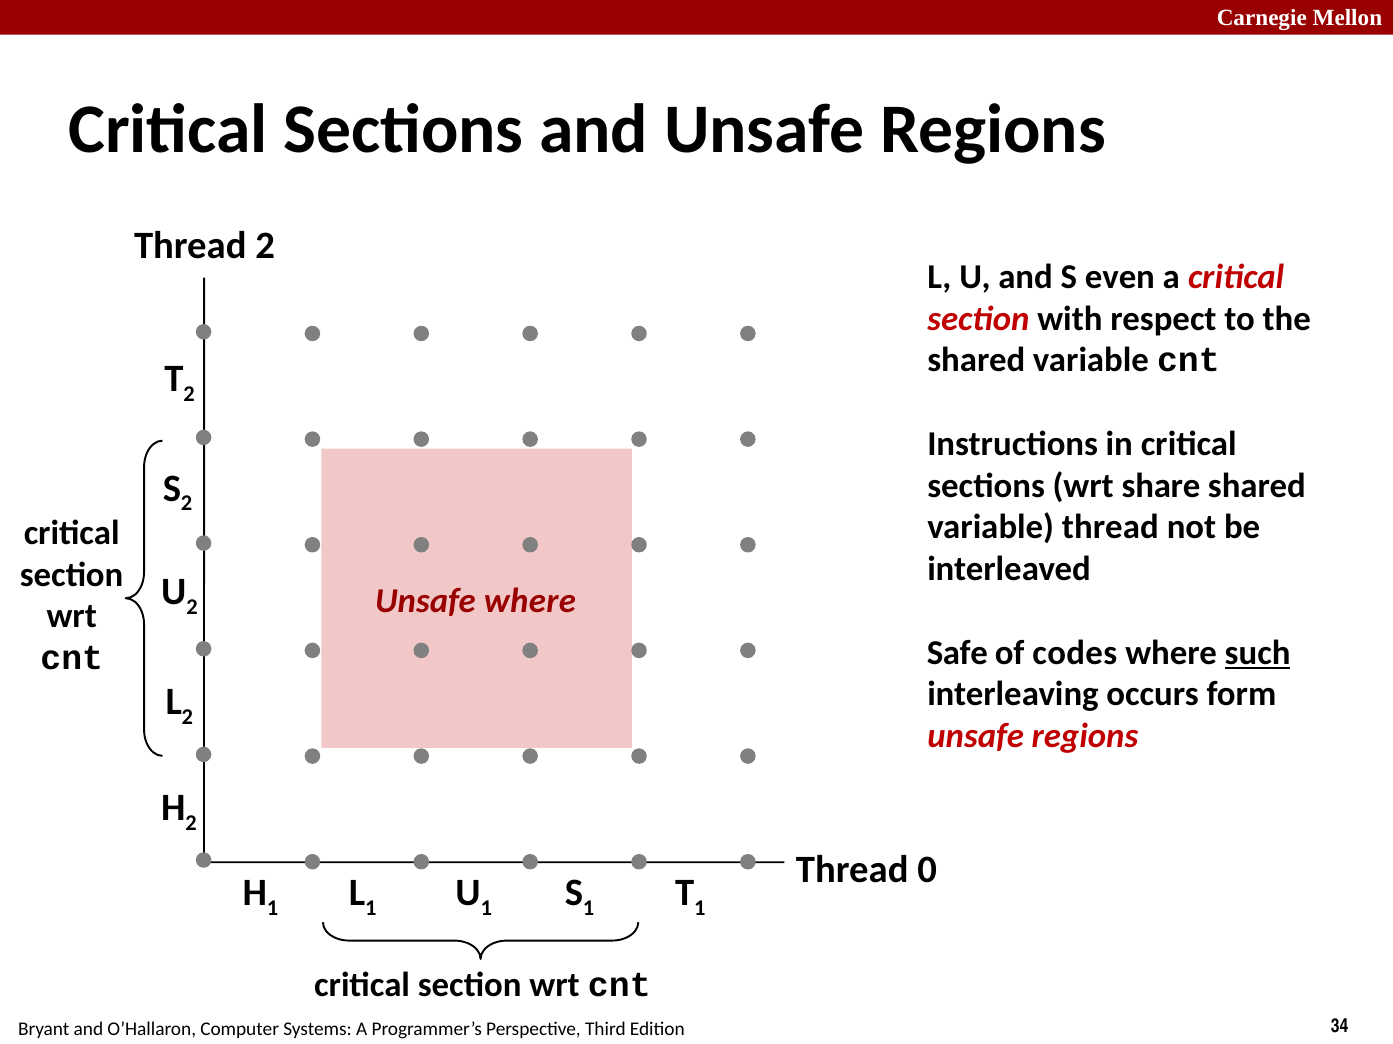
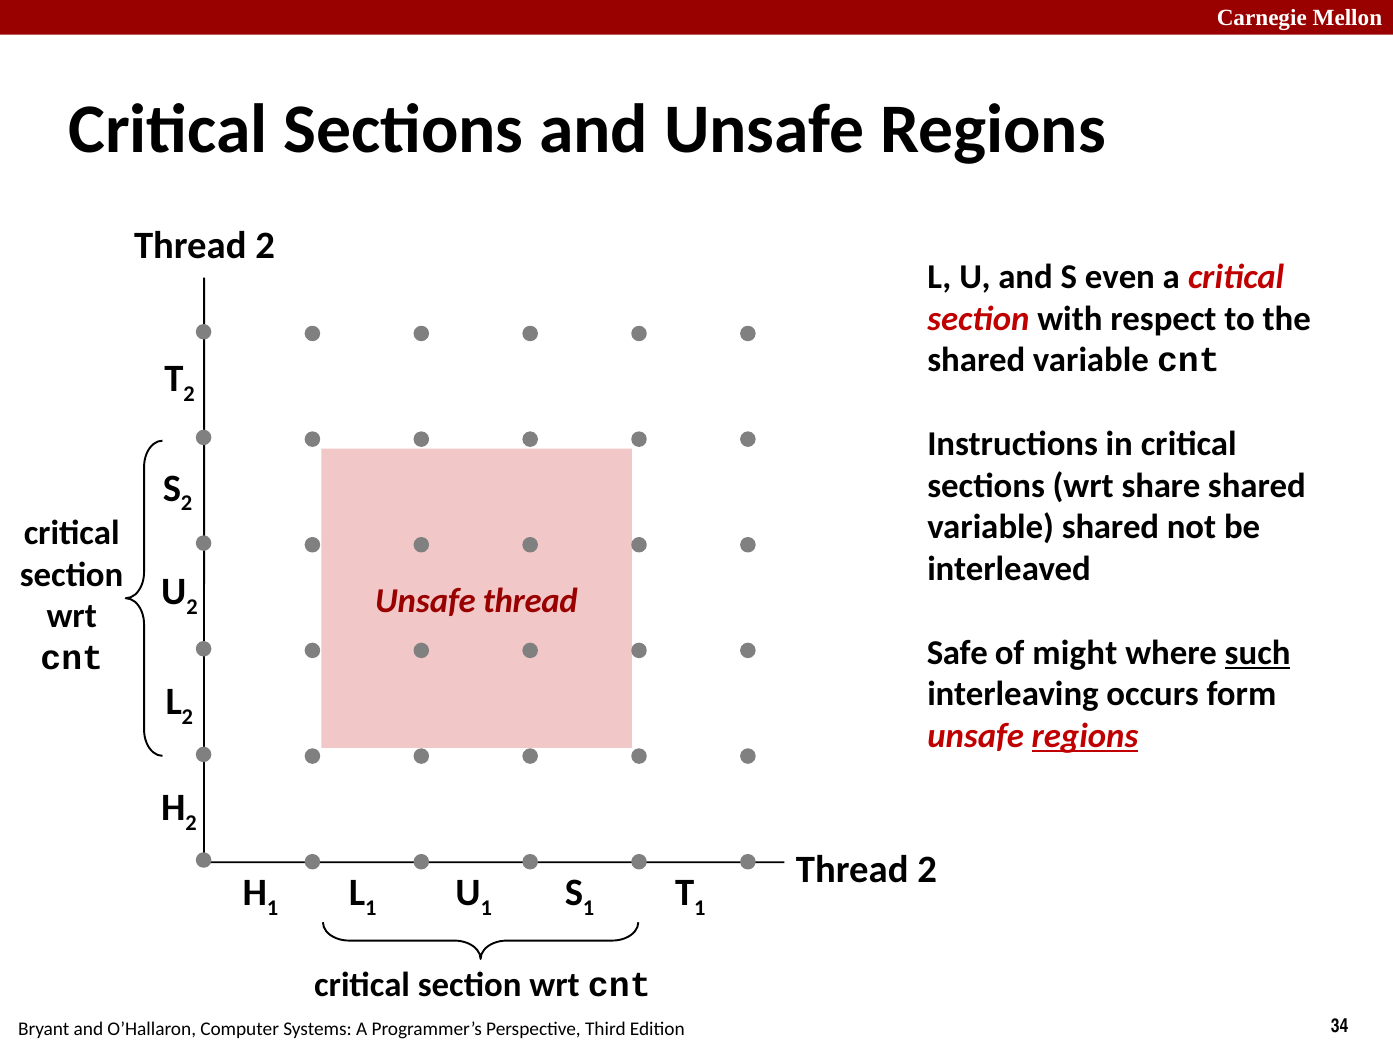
variable thread: thread -> shared (1110, 528)
Unsafe where: where -> thread (530, 601)
codes: codes -> might (1075, 653)
regions underline: none -> present (1085, 737)
0: 0 -> 2 (927, 870)
